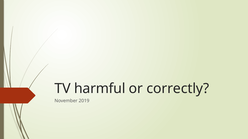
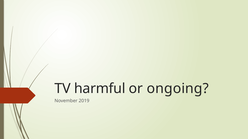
correctly: correctly -> ongoing (178, 89)
